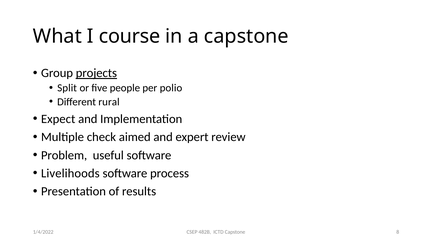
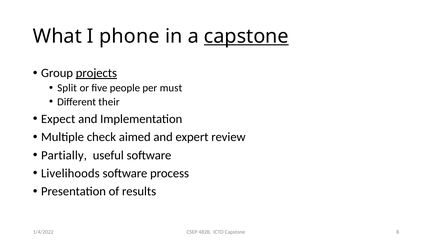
course: course -> phone (129, 36)
capstone underline: none -> present (246, 36)
polio: polio -> must (171, 88)
rural: rural -> their (109, 102)
Problem: Problem -> Partially (64, 155)
